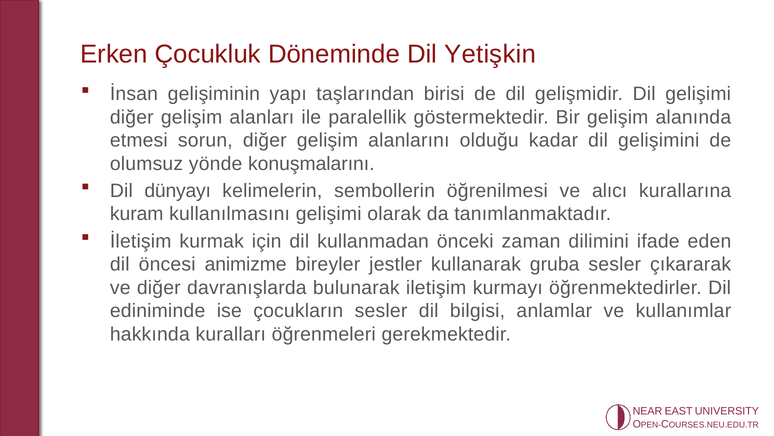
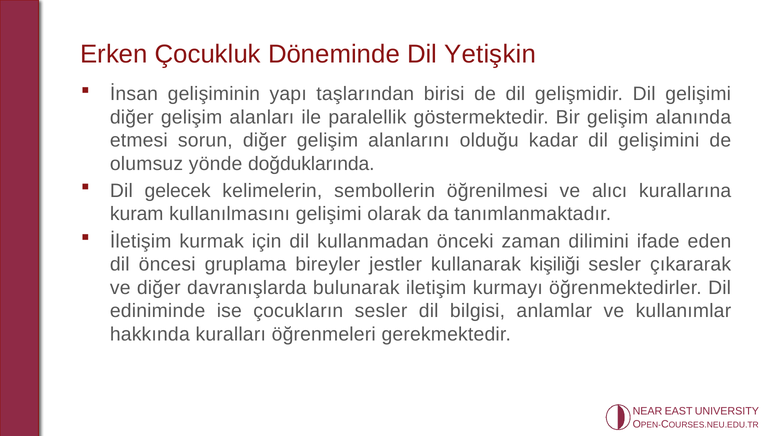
konuşmalarını: konuşmalarını -> doğduklarında (311, 163)
dünyayı: dünyayı -> gelecek (178, 190)
animizme: animizme -> gruplama (245, 264)
gruba: gruba -> kişiliği (555, 264)
